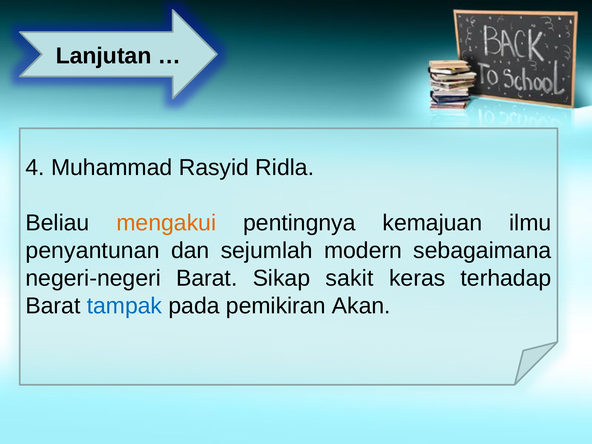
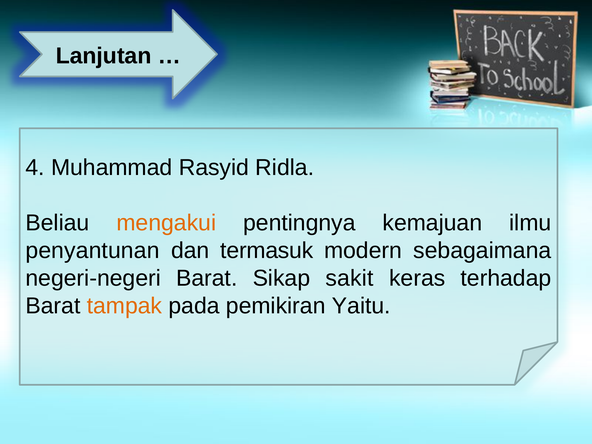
sejumlah: sejumlah -> termasuk (267, 251)
tampak colour: blue -> orange (124, 306)
Akan: Akan -> Yaitu (361, 306)
